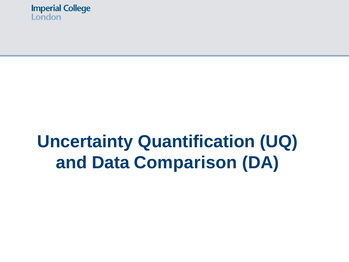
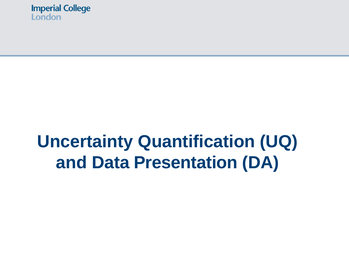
Comparison: Comparison -> Presentation (186, 162)
